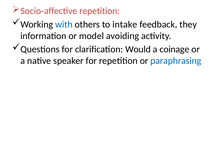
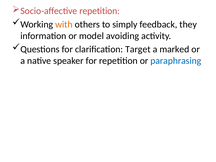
with colour: blue -> orange (64, 24)
intake: intake -> simply (125, 24)
Would: Would -> Target (138, 49)
coinage: coinage -> marked (174, 49)
